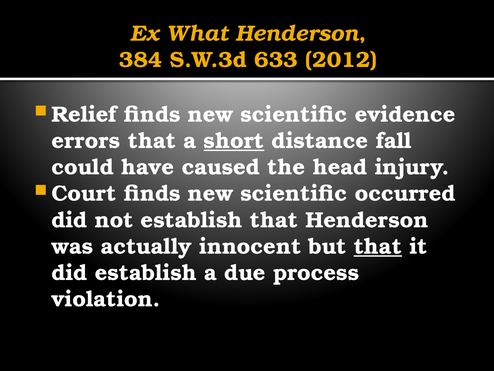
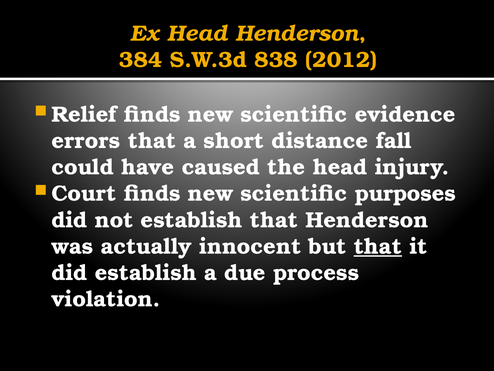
Ex What: What -> Head (198, 34)
633: 633 -> 838 (276, 60)
short underline: present -> none (234, 141)
occurred: occurred -> purposes (405, 193)
